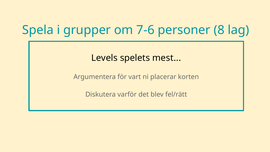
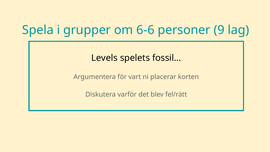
7-6: 7-6 -> 6-6 (145, 30)
8: 8 -> 9 (219, 30)
mest: mest -> fossil (167, 58)
